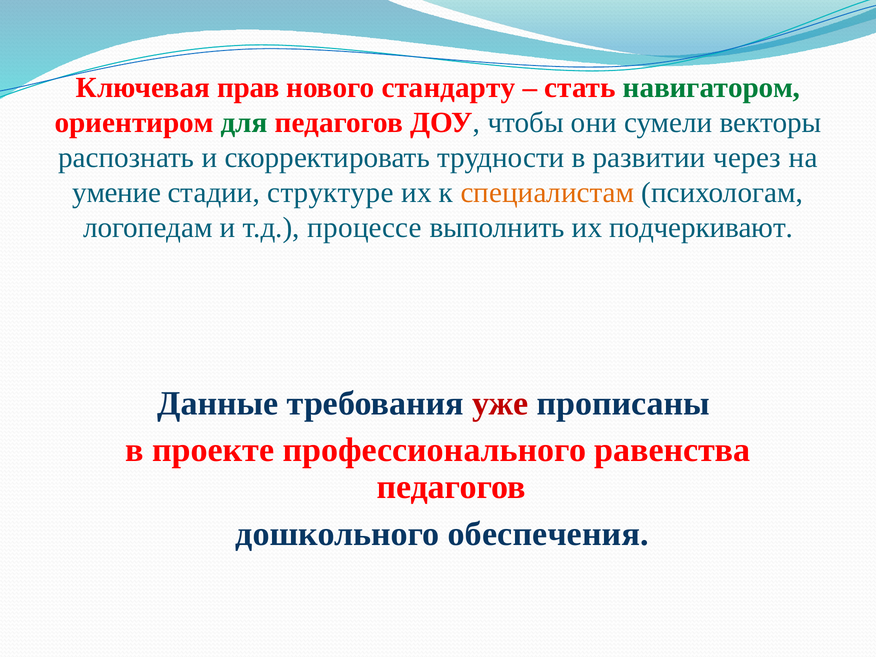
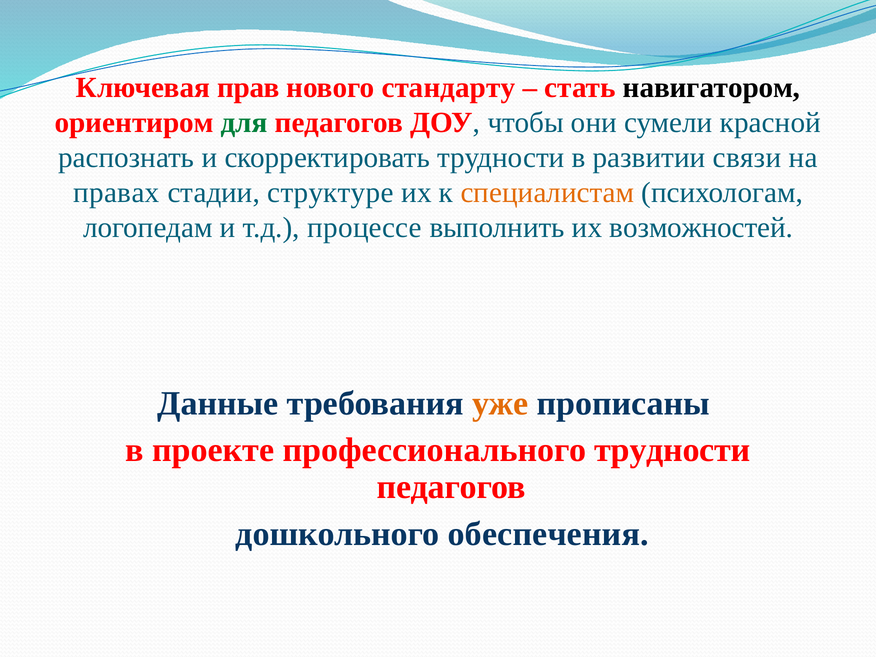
навигатором colour: green -> black (712, 87)
векторы: векторы -> красной (770, 122)
через: через -> связи (747, 158)
умение: умение -> правах (116, 193)
подчеркивают: подчеркивают -> возможностей (701, 228)
уже colour: red -> orange (500, 403)
профессионального равенства: равенства -> трудности (672, 450)
